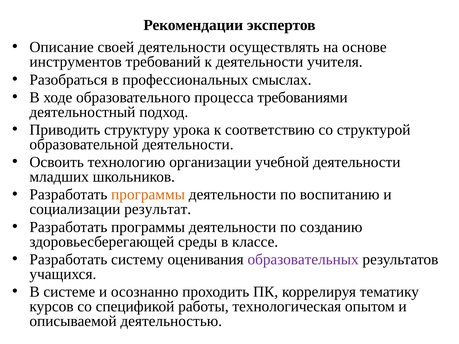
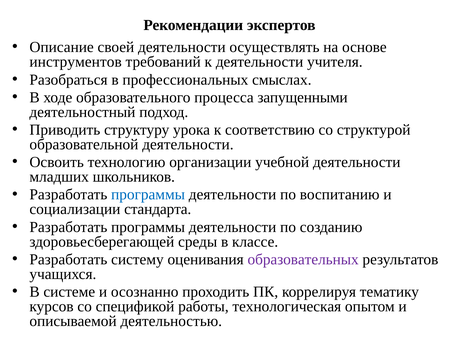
требованиями: требованиями -> запущенными (303, 97)
программы colour: orange -> blue (148, 195)
результат: результат -> стандарта (158, 209)
